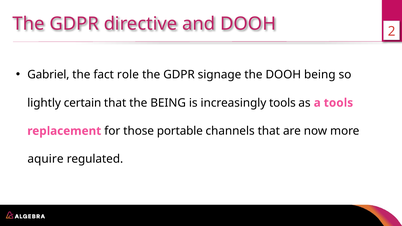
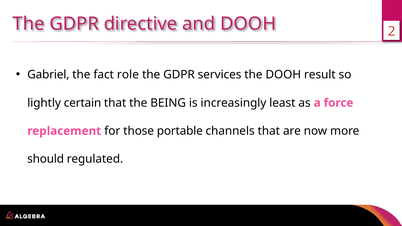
signage: signage -> services (220, 75)
DOOH being: being -> result (320, 75)
increasingly tools: tools -> least (282, 103)
a tools: tools -> force (339, 103)
aquire: aquire -> should (46, 159)
